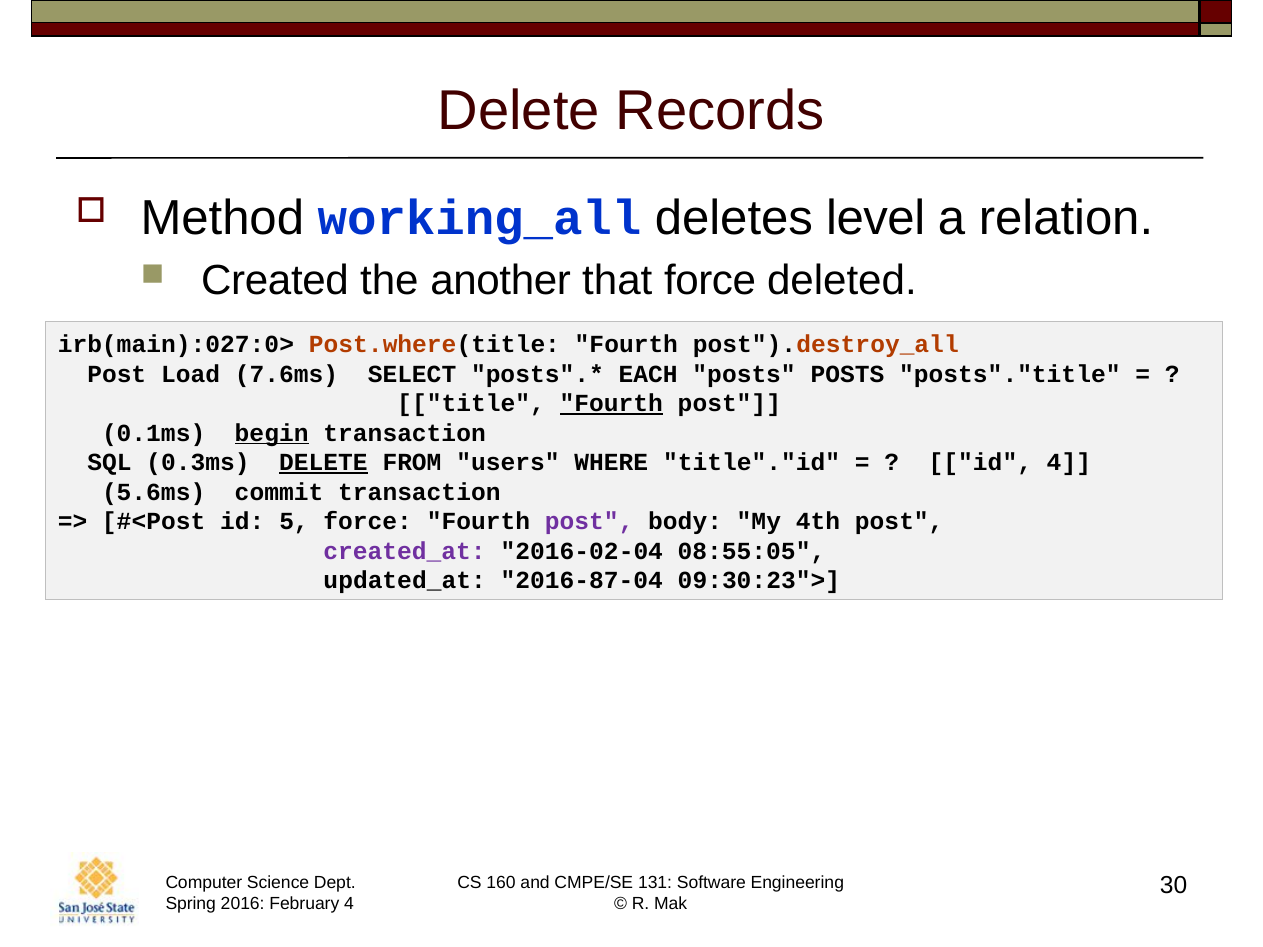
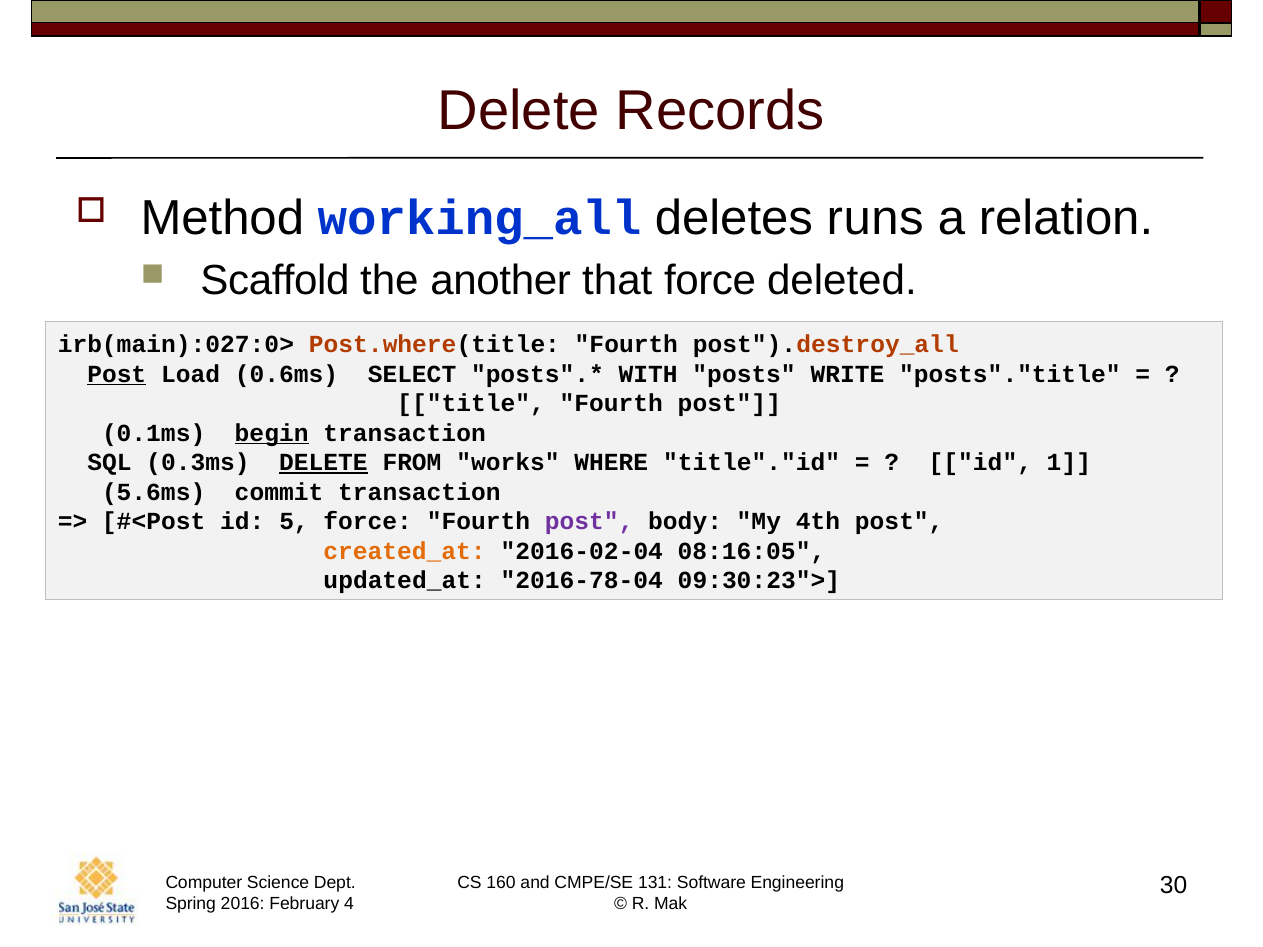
level: level -> runs (875, 218)
Created: Created -> Scaffold (275, 281)
Post underline: none -> present (117, 374)
7.6ms: 7.6ms -> 0.6ms (287, 374)
EACH: EACH -> WITH (648, 374)
posts POSTS: POSTS -> WRITE (847, 374)
Fourth underline: present -> none (611, 404)
users: users -> works (508, 463)
id 4: 4 -> 1 (1069, 463)
created_at colour: purple -> orange (405, 551)
08:55:05: 08:55:05 -> 08:16:05 (751, 551)
2016-87-04: 2016-87-04 -> 2016-78-04 (582, 581)
